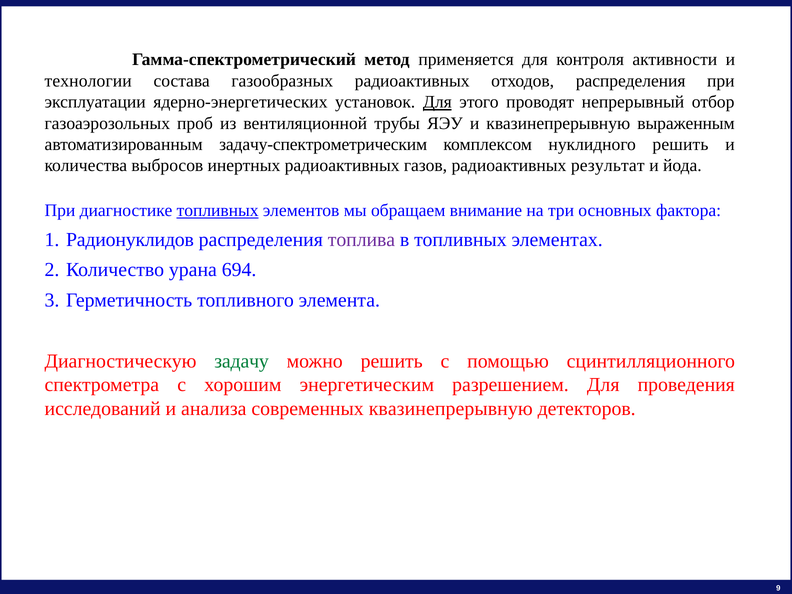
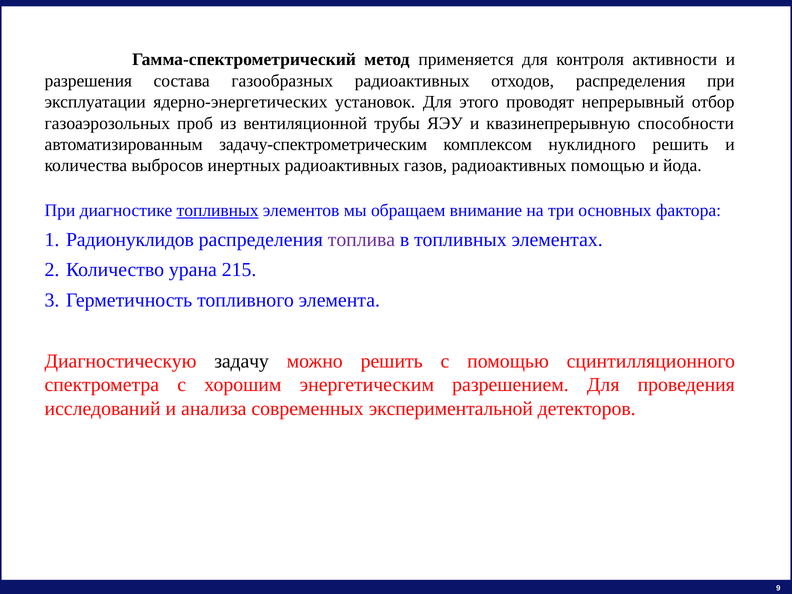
технологии: технологии -> разрешения (88, 81)
Для underline: present -> none (437, 102)
выраженным: выраженным -> способности (686, 123)
радиоактивных результат: результат -> помощью (608, 166)
694: 694 -> 215 (239, 270)
задачу colour: green -> black (242, 361)
современных квазинепрерывную: квазинепрерывную -> экспериментальной (451, 409)
